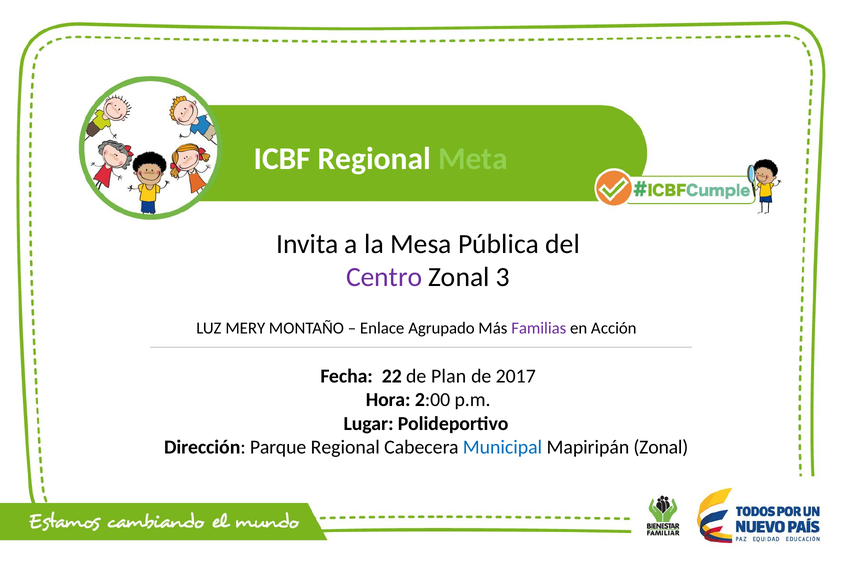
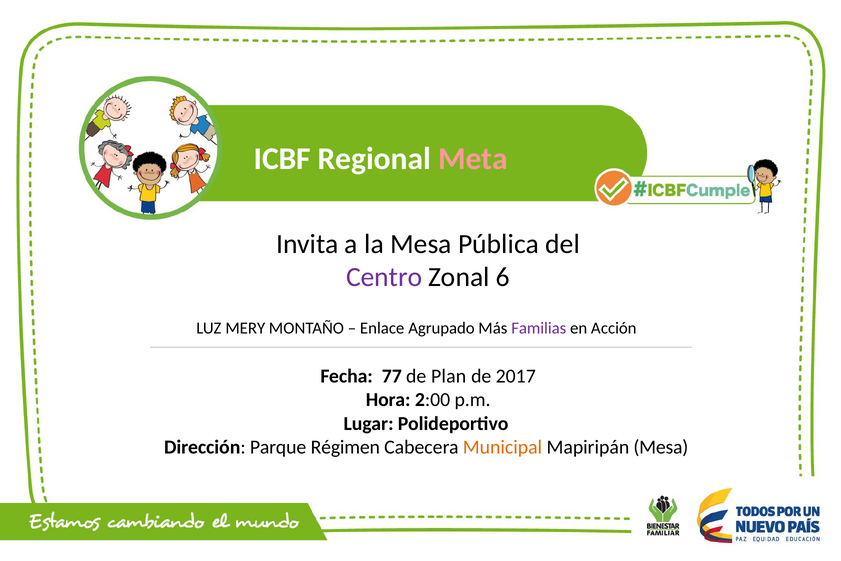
Meta colour: light green -> pink (473, 159)
3: 3 -> 6 (503, 277)
22: 22 -> 77 (392, 376)
Parque Regional: Regional -> Régimen (345, 447)
Municipal colour: blue -> orange (502, 447)
Mapiripán Zonal: Zonal -> Mesa (661, 447)
